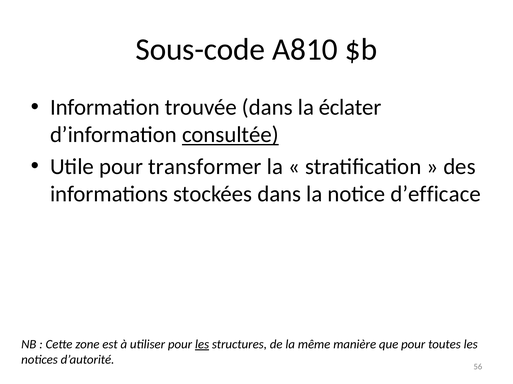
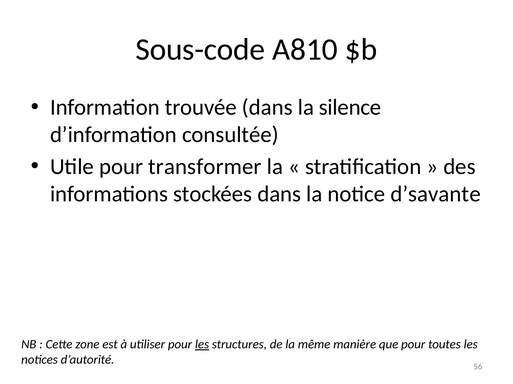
éclater: éclater -> silence (350, 108)
consultée underline: present -> none (230, 135)
d’efficace: d’efficace -> d’savante (436, 194)
